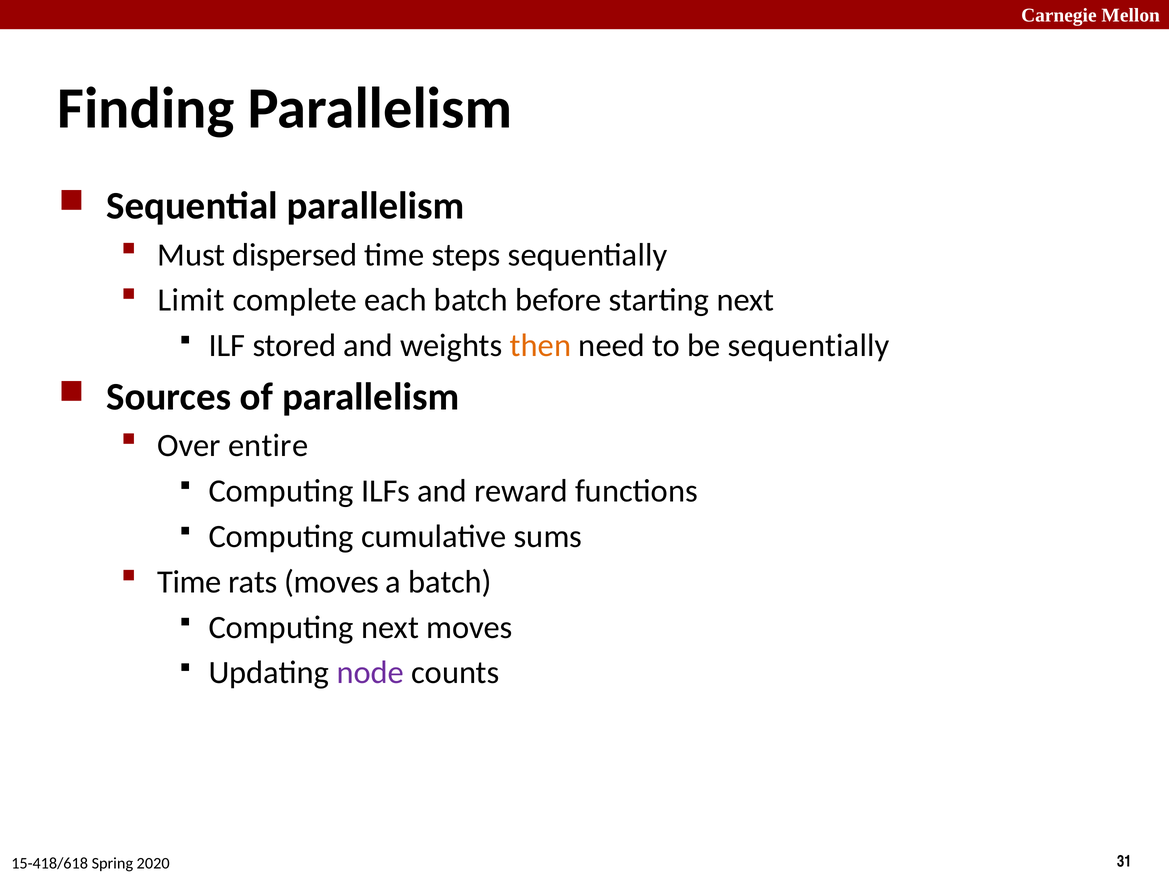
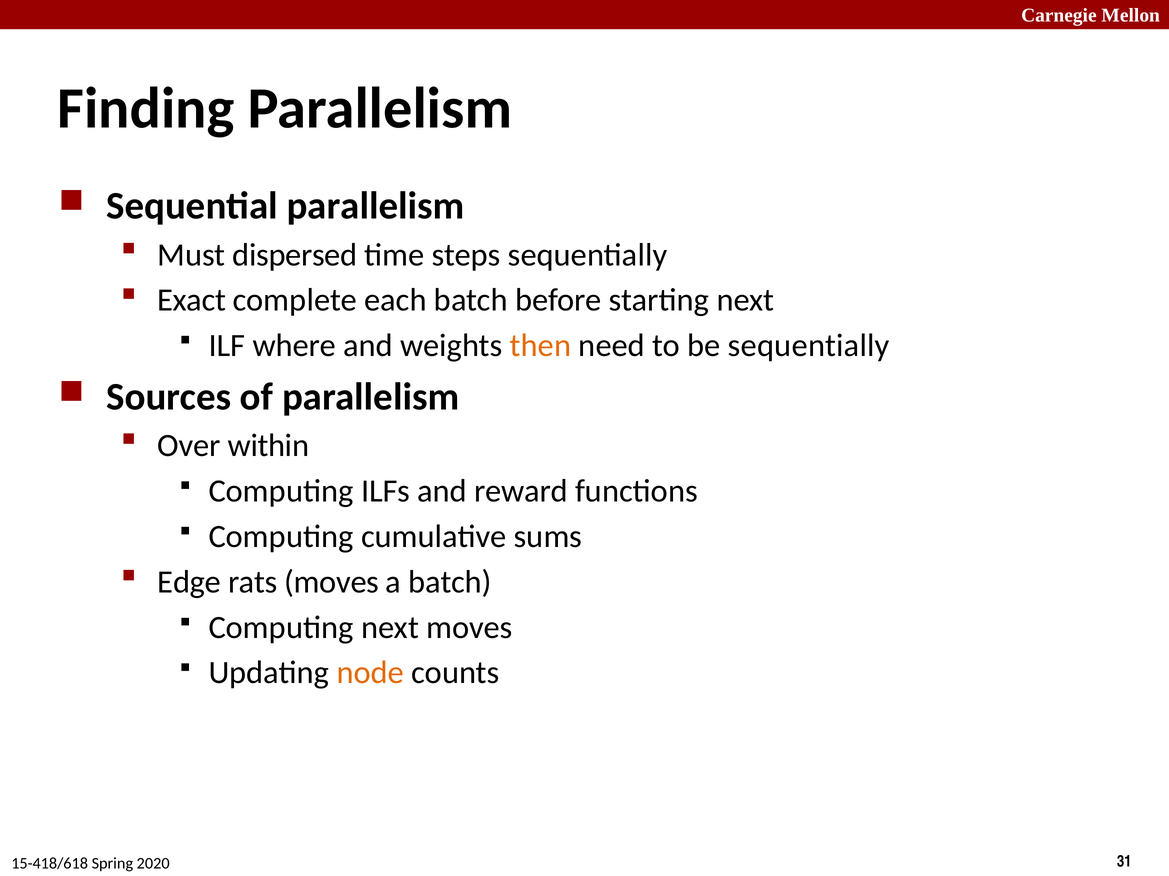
Limit: Limit -> Exact (192, 300)
stored: stored -> where (294, 346)
entire: entire -> within (268, 446)
Time: Time -> Edge (189, 582)
node colour: purple -> orange (370, 673)
